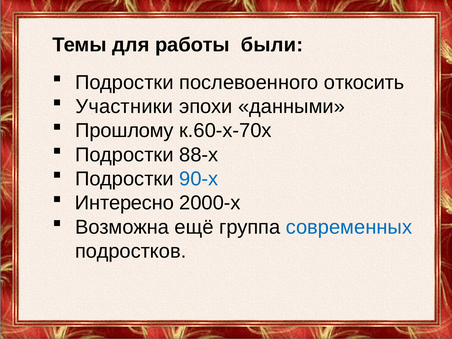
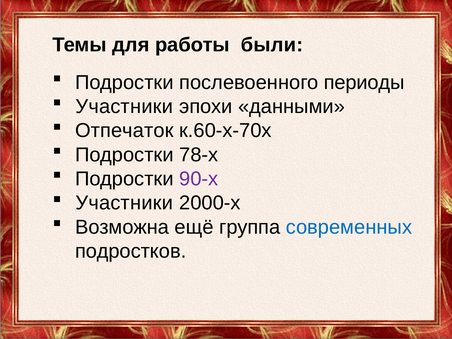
откосить: откосить -> периоды (364, 82)
Прошлому: Прошлому -> Отпечаток (124, 131)
88-х: 88-х -> 78-х (199, 155)
90-х colour: blue -> purple (199, 179)
Интересно: Интересно -> Участники (124, 203)
